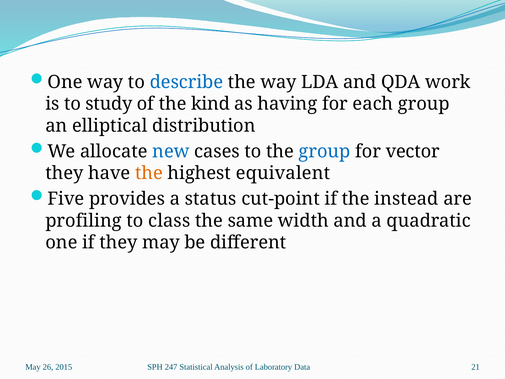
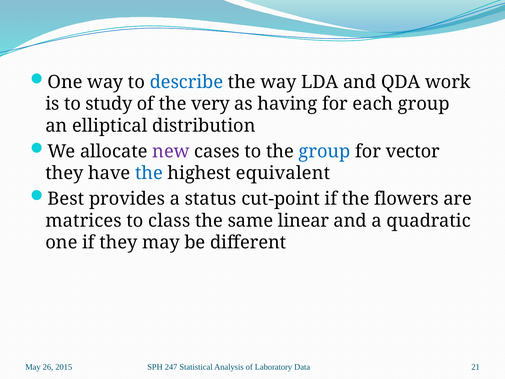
kind: kind -> very (210, 104)
new colour: blue -> purple (171, 151)
the colour: orange -> blue (149, 173)
Five: Five -> Best (66, 199)
instead: instead -> flowers (407, 199)
profiling: profiling -> matrices (84, 221)
width: width -> linear (303, 221)
